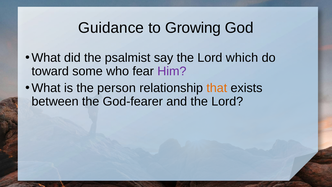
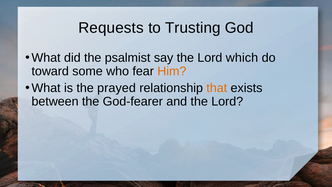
Guidance: Guidance -> Requests (111, 28)
Growing: Growing -> Trusting (193, 28)
Him colour: purple -> orange (172, 71)
person: person -> prayed (116, 88)
